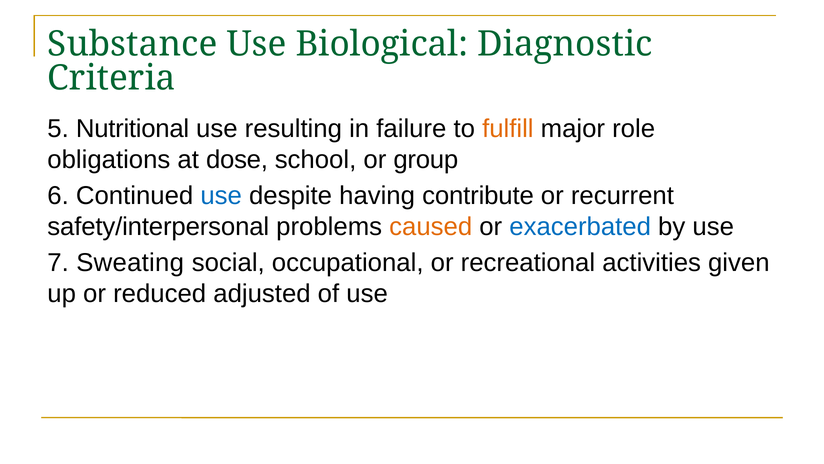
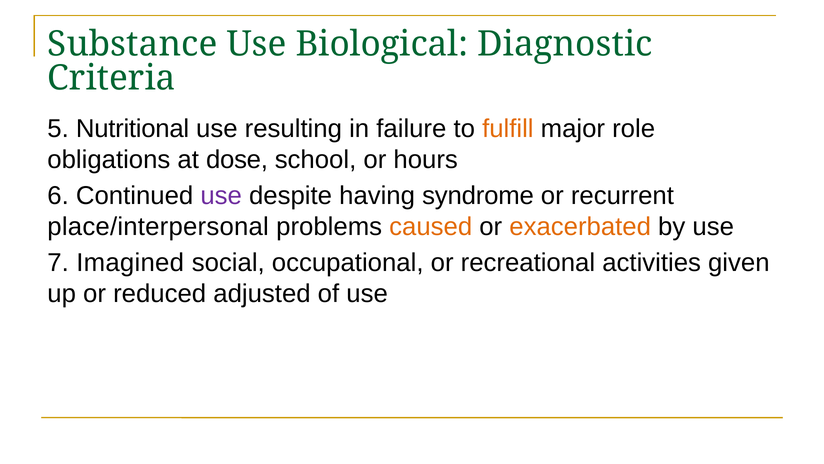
group: group -> hours (426, 159)
use colour: blue -> purple (221, 195)
contribute: contribute -> syndrome (478, 195)
safety/interpersonal: safety/interpersonal -> place/interpersonal (158, 226)
exacerbated colour: blue -> orange (580, 226)
Sweating: Sweating -> Imagined (130, 262)
